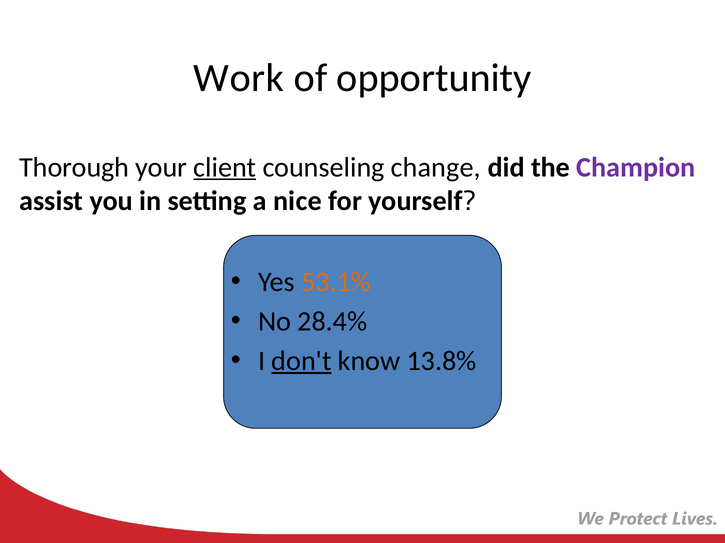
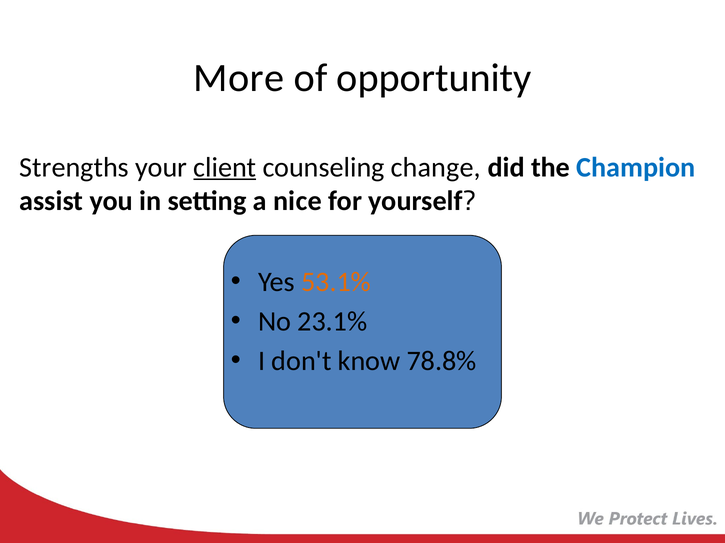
Work: Work -> More (239, 78)
Thorough: Thorough -> Strengths (74, 168)
Champion colour: purple -> blue (636, 168)
28.4%: 28.4% -> 23.1% (332, 322)
don't underline: present -> none (301, 361)
13.8%: 13.8% -> 78.8% (442, 361)
